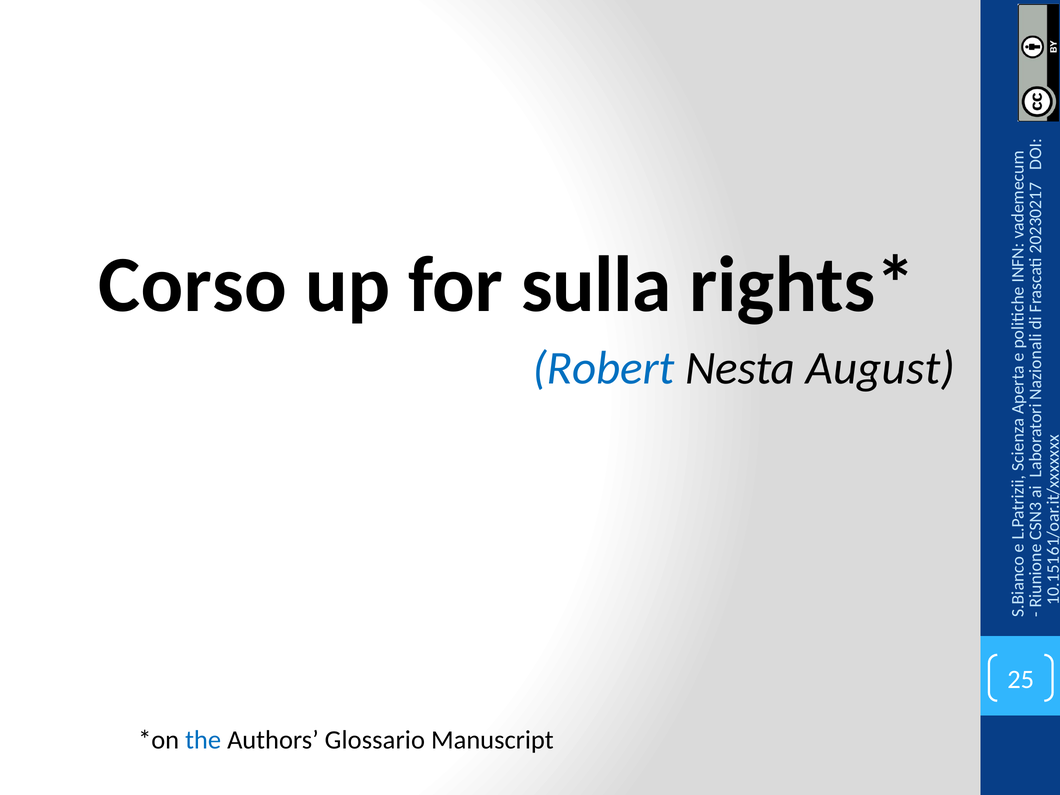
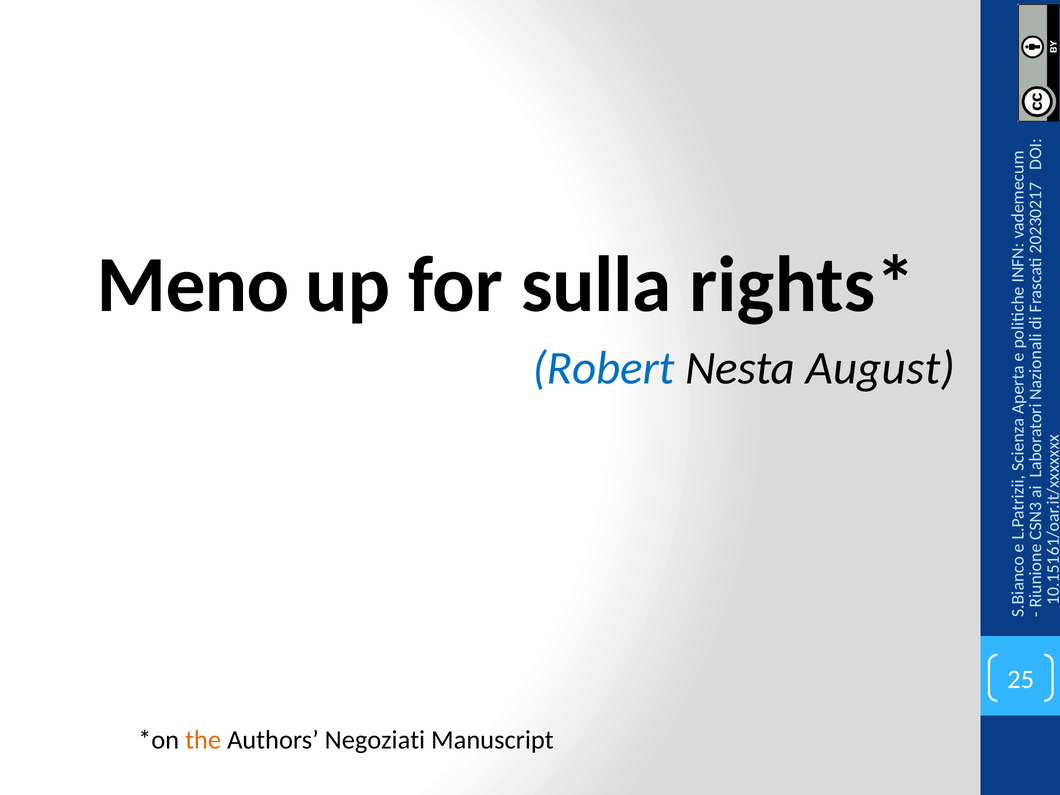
Corso: Corso -> Meno (193, 285)
the colour: blue -> orange (203, 740)
Glossario: Glossario -> Negoziati (375, 740)
